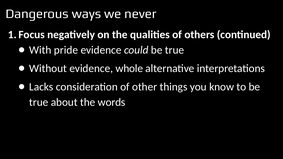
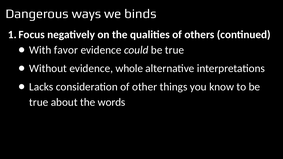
never: never -> binds (140, 14)
pride: pride -> favor (66, 50)
